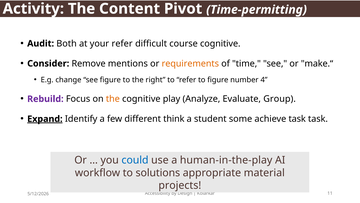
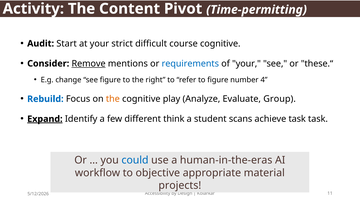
Both: Both -> Start (67, 43)
your refer: refer -> strict (122, 43)
Remove underline: none -> present (89, 63)
requirements colour: orange -> blue (190, 63)
of time: time -> your (247, 63)
make.“: make.“ -> these.“ (317, 63)
Rebuild colour: purple -> blue (45, 99)
some: some -> scans (241, 119)
human-in-the-play: human-in-the-play -> human-in-the-eras (226, 160)
solutions: solutions -> objective (158, 172)
